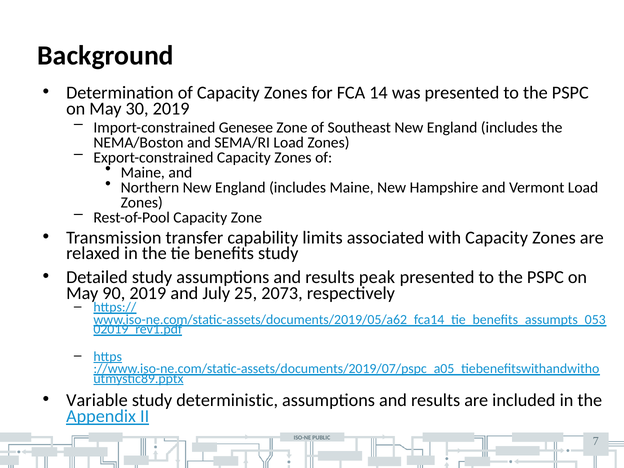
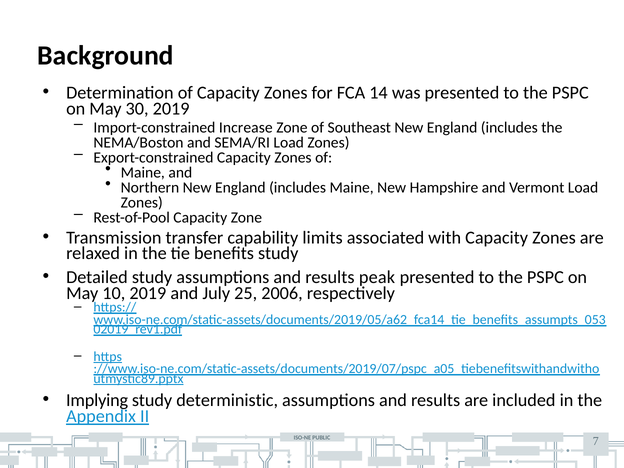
Genesee: Genesee -> Increase (246, 128)
90: 90 -> 10 (114, 293)
2073: 2073 -> 2006 (282, 293)
Variable: Variable -> Implying (97, 400)
